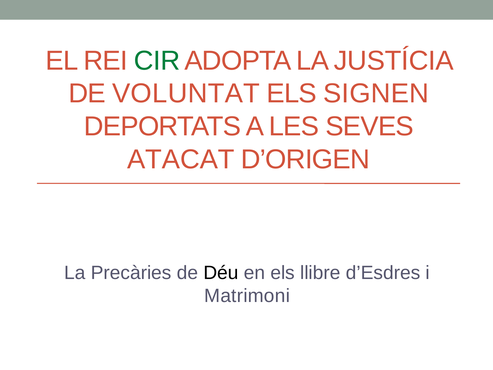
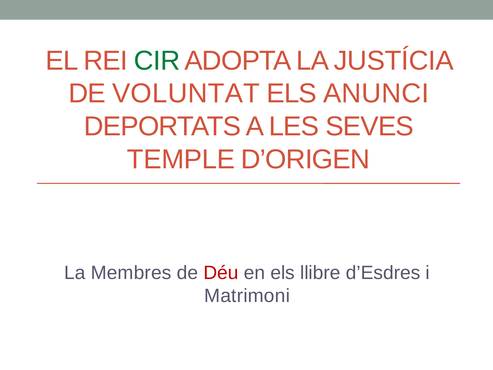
SIGNEN: SIGNEN -> ANUNCI (376, 93)
ATACAT: ATACAT -> TEMPLE (181, 159)
Precàries: Precàries -> Membres (131, 273)
Déu colour: black -> red (221, 273)
